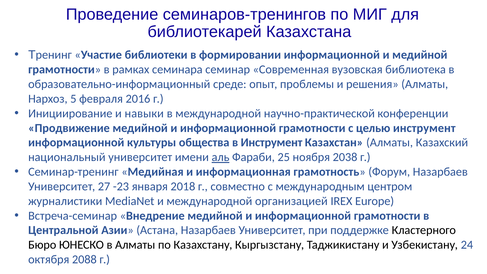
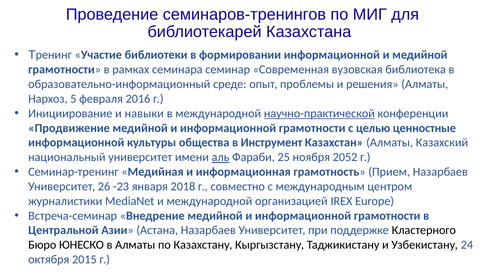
научно-практической underline: none -> present (319, 113)
целью инструмент: инструмент -> ценностные (424, 128)
2038: 2038 -> 2052 (345, 157)
Форум: Форум -> Прием (389, 172)
27: 27 -> 26 (104, 186)
2088: 2088 -> 2015 (84, 259)
